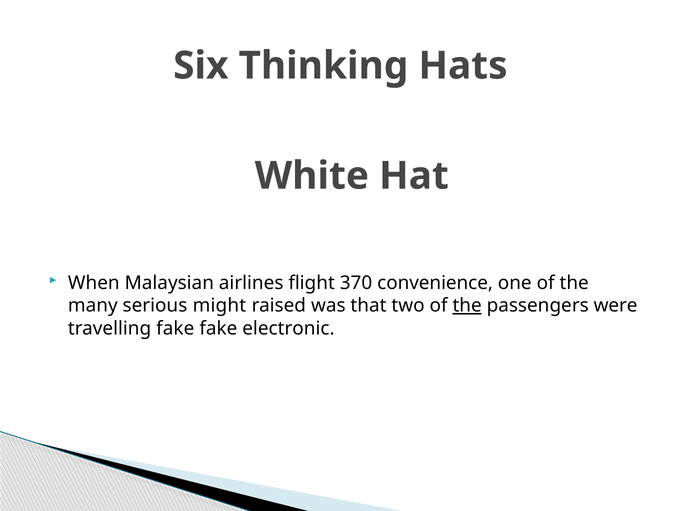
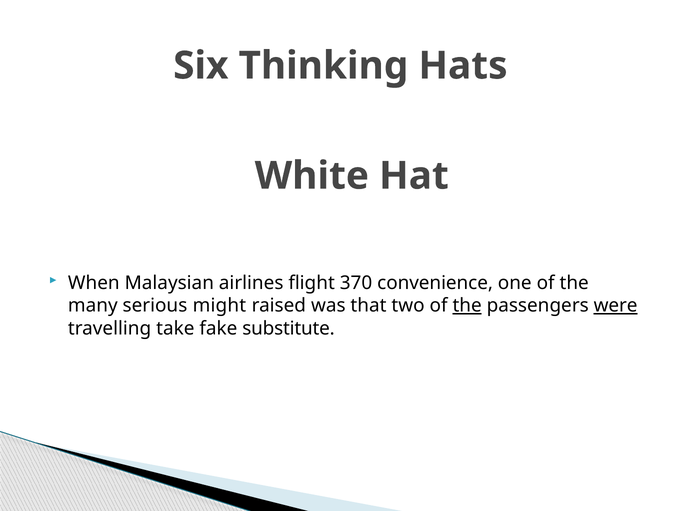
were underline: none -> present (616, 305)
travelling fake: fake -> take (175, 328)
electronic: electronic -> substitute (289, 328)
